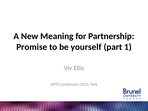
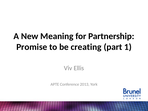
yourself: yourself -> creating (86, 47)
